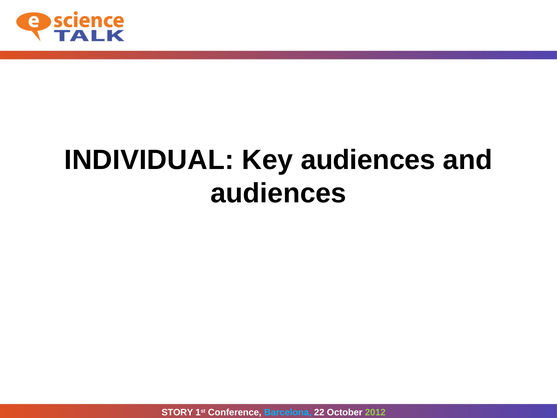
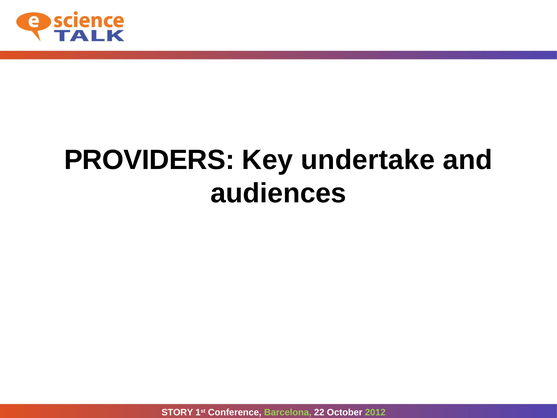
INDIVIDUAL: INDIVIDUAL -> PROVIDERS (149, 160)
Key audiences: audiences -> undertake (368, 160)
Barcelona colour: light blue -> light green (288, 412)
